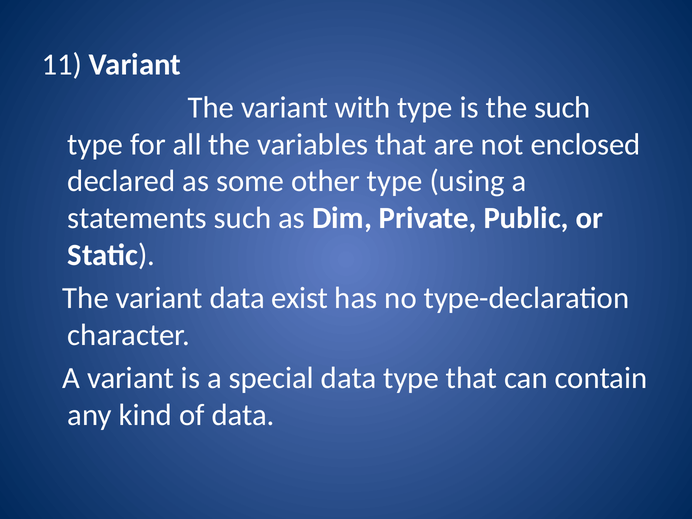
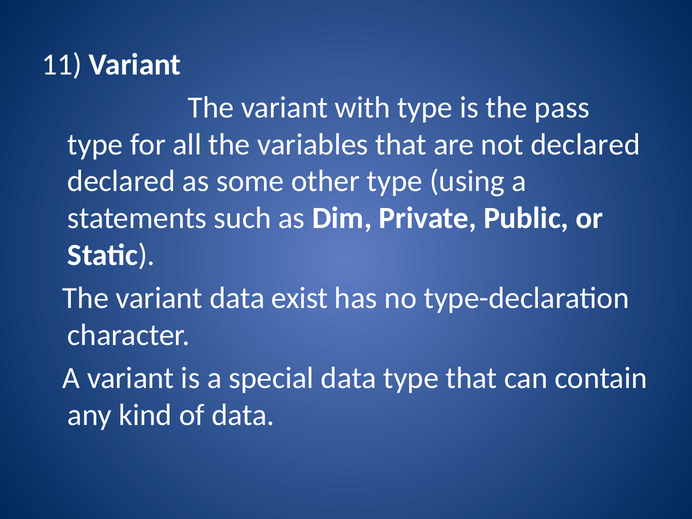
the such: such -> pass (562, 108)
not enclosed: enclosed -> declared (585, 144)
